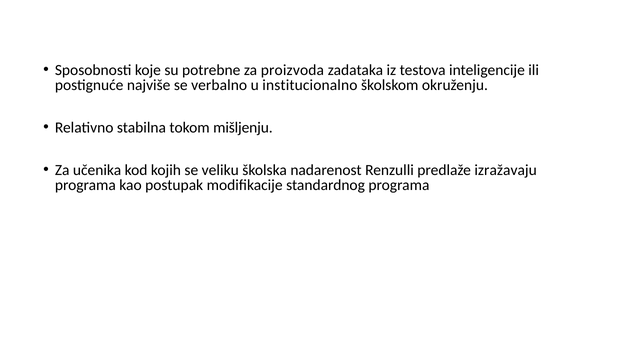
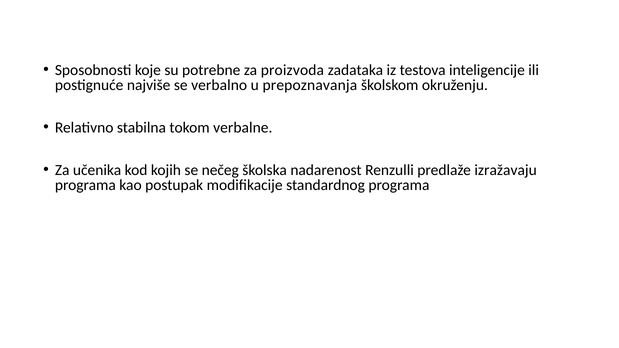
institucionalno: institucionalno -> prepoznavanja (310, 85)
mišljenju: mišljenju -> verbalne (243, 128)
veliku: veliku -> nečeg (220, 170)
